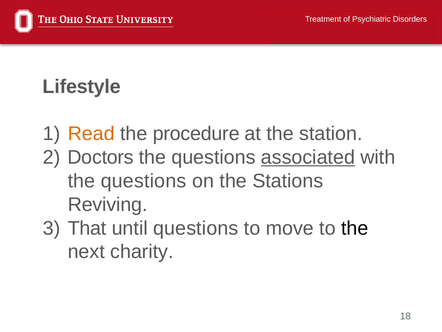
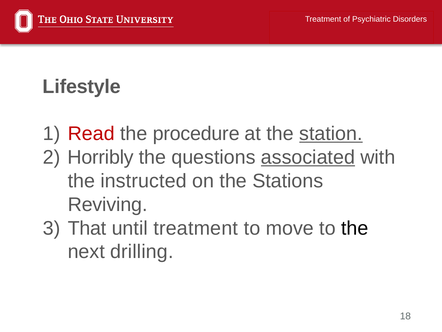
Read colour: orange -> red (91, 134)
station underline: none -> present (331, 134)
Doctors: Doctors -> Horribly (101, 157)
questions: questions -> instructed (144, 181)
until questions: questions -> treatment (196, 228)
charity: charity -> drilling (142, 251)
